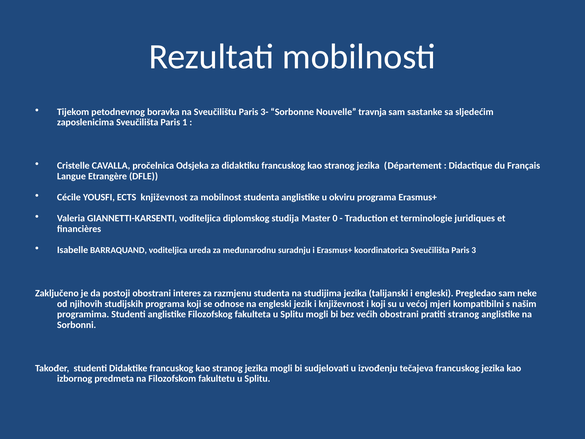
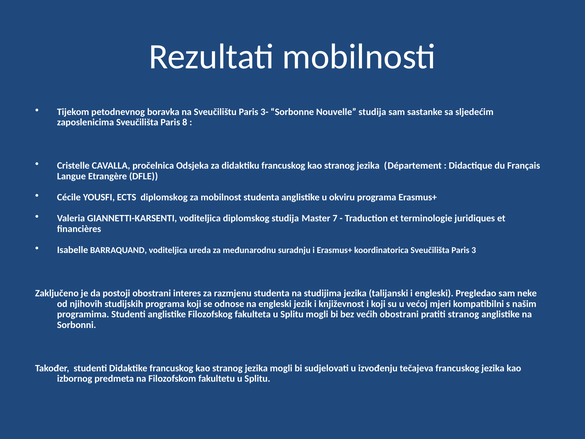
Nouvelle travnja: travnja -> studija (372, 112)
1: 1 -> 8 (185, 122)
ECTS književnost: književnost -> diplomskog (164, 197)
0: 0 -> 7 (335, 218)
